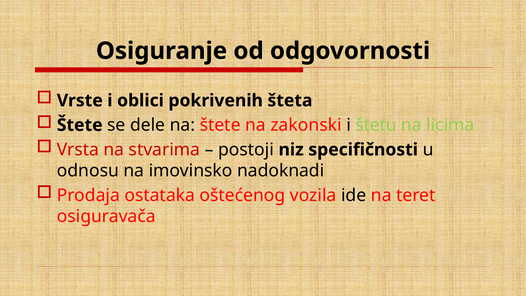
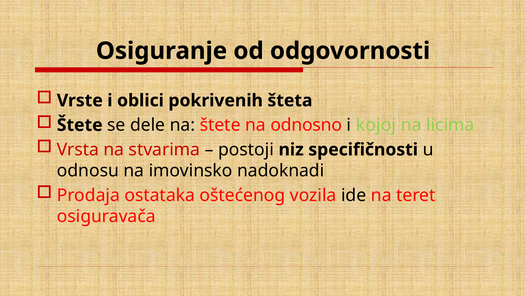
zakonski: zakonski -> odnosno (306, 125)
štetu: štetu -> kojoj (376, 125)
